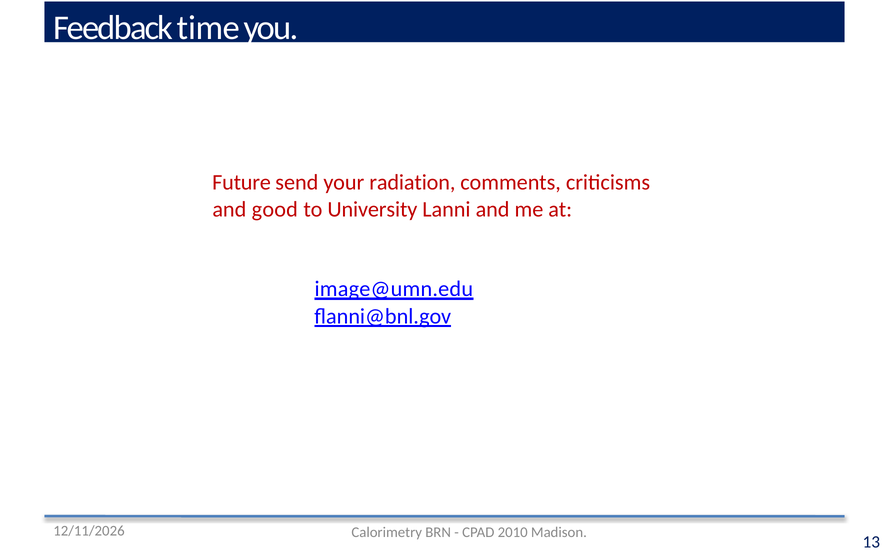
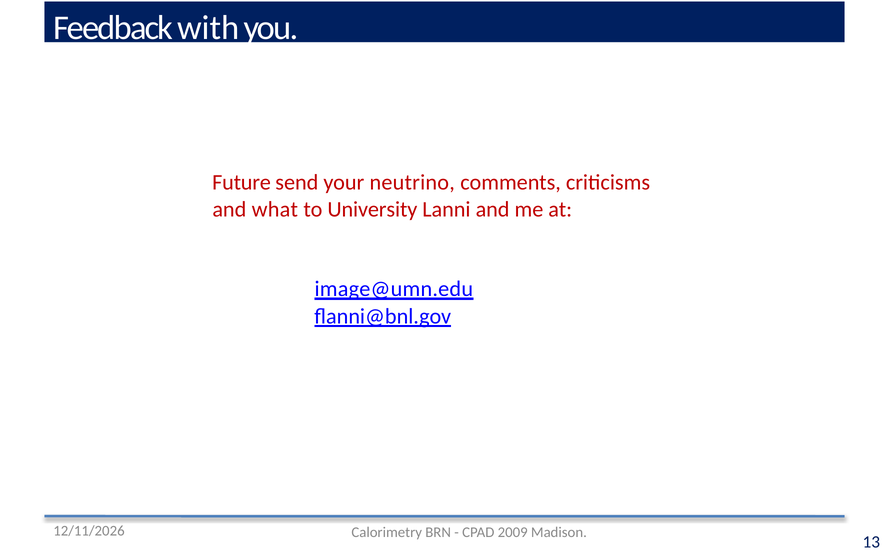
time: time -> with (208, 28)
radiation: radiation -> neutrino (412, 182)
good: good -> what (275, 209)
2010: 2010 -> 2009 (513, 532)
